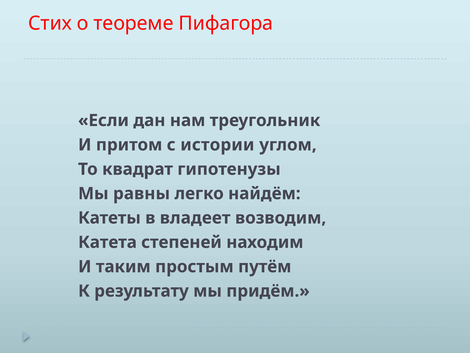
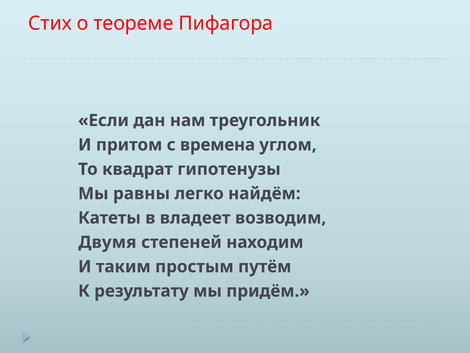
истории: истории -> времена (218, 145)
Катета: Катета -> Двумя (107, 242)
